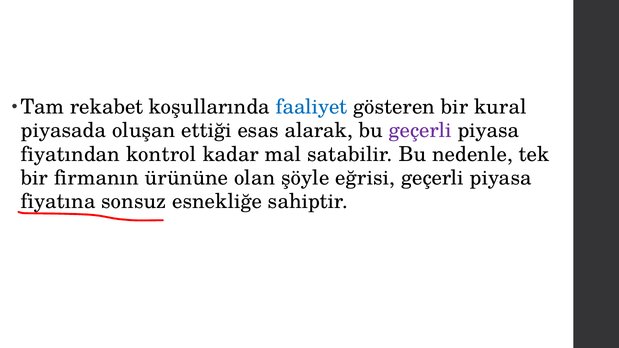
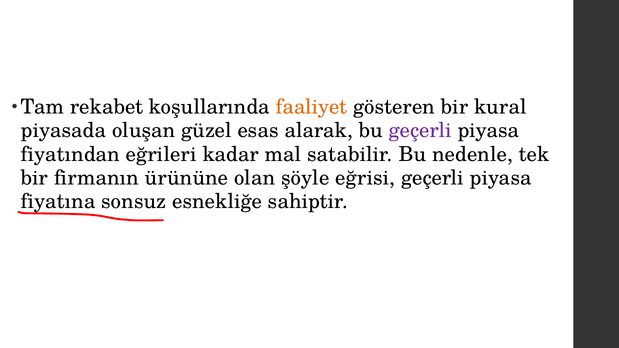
faaliyet colour: blue -> orange (312, 107)
ettiği: ettiği -> güzel (207, 131)
kontrol: kontrol -> eğrileri (161, 154)
